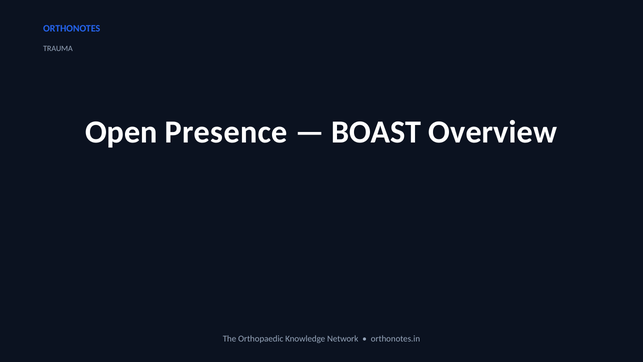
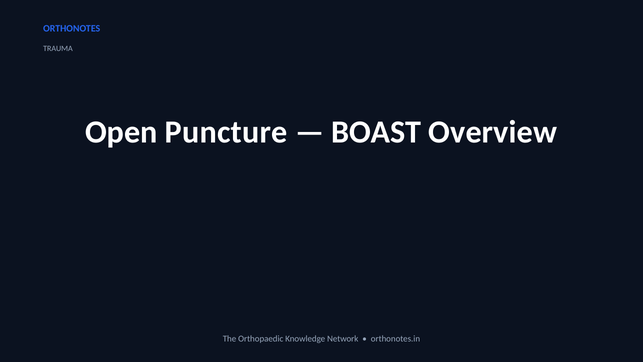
Presence: Presence -> Puncture (226, 132)
